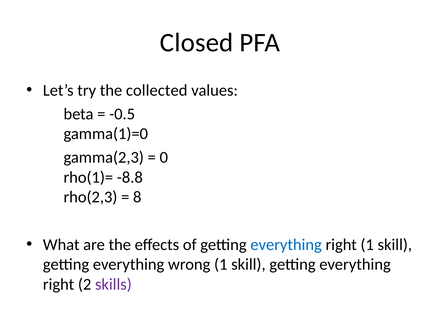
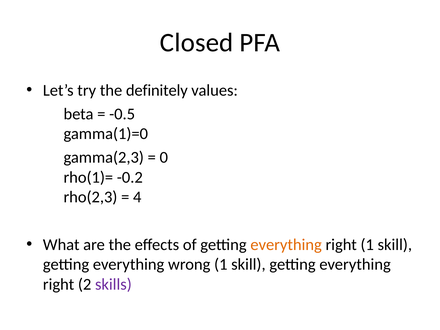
collected: collected -> definitely (157, 90)
-8.8: -8.8 -> -0.2 (130, 177)
8: 8 -> 4 (137, 197)
everything colour: blue -> orange (286, 245)
